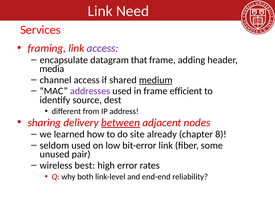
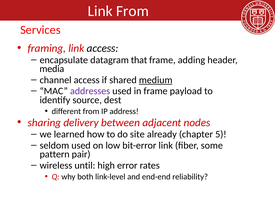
Link Need: Need -> From (132, 11)
access colour: purple -> black (103, 48)
efficient: efficient -> payload (186, 91)
between underline: present -> none (121, 123)
8: 8 -> 5 (221, 134)
unused: unused -> pattern (55, 154)
best: best -> until (85, 166)
